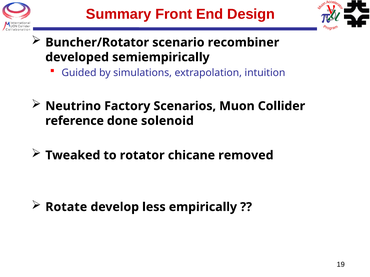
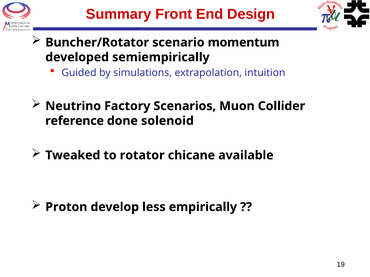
recombiner: recombiner -> momentum (244, 42)
removed: removed -> available (246, 156)
Rotate: Rotate -> Proton (66, 207)
